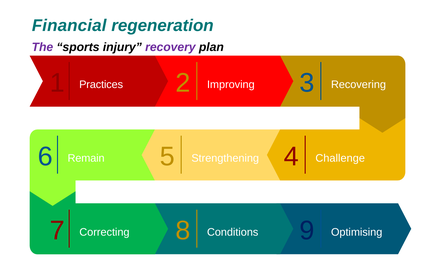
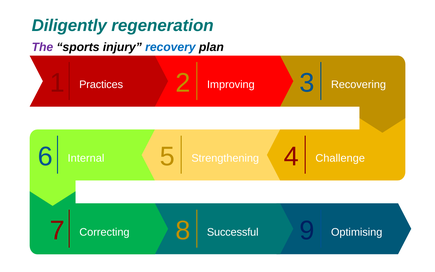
Financial: Financial -> Diligently (69, 26)
recovery colour: purple -> blue (170, 47)
Remain: Remain -> Internal (86, 158)
Conditions: Conditions -> Successful (233, 232)
